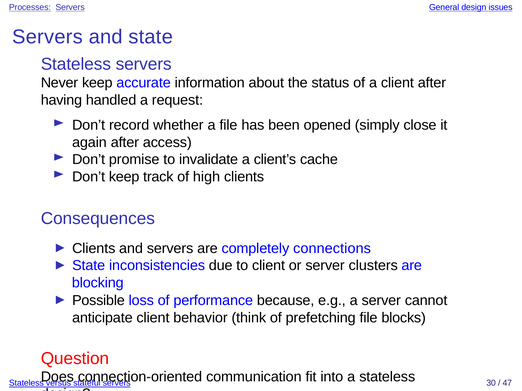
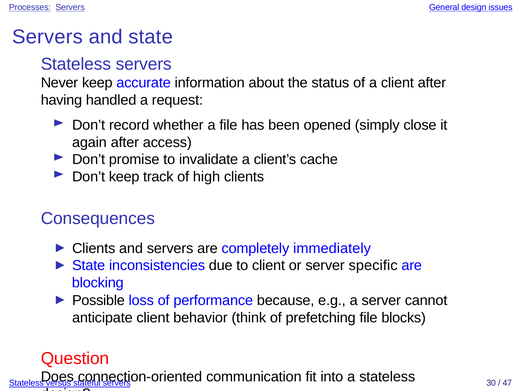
connections: connections -> immediately (332, 249)
clusters: clusters -> specific (373, 266)
